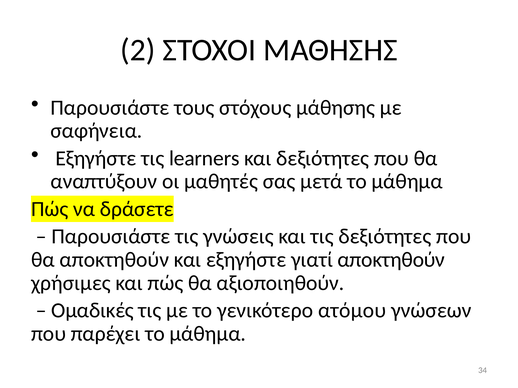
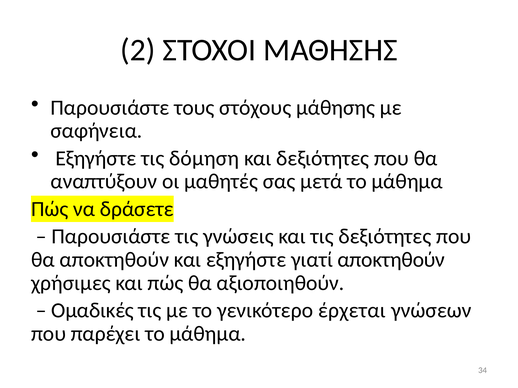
learners: learners -> δόμηση (204, 158)
ατόμου: ατόμου -> έρχεται (352, 311)
